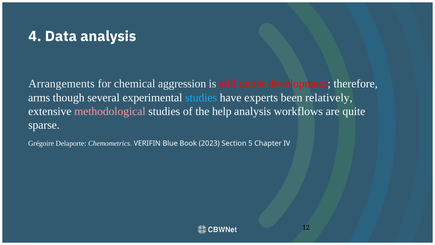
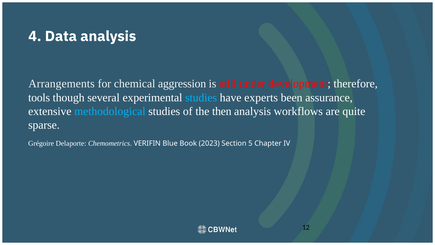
arms: arms -> tools (39, 98)
relatively: relatively -> assurance (329, 98)
methodological colour: pink -> light blue (110, 111)
help: help -> then (222, 111)
